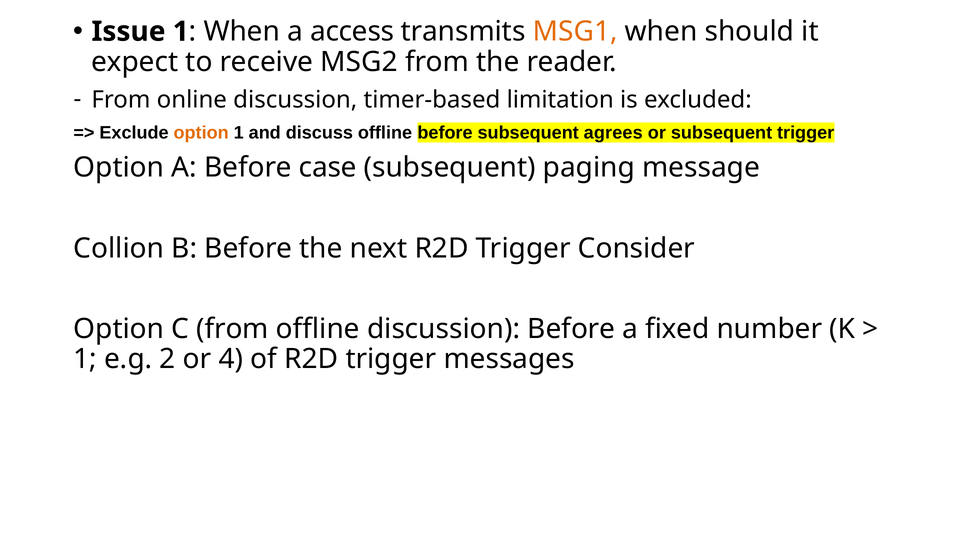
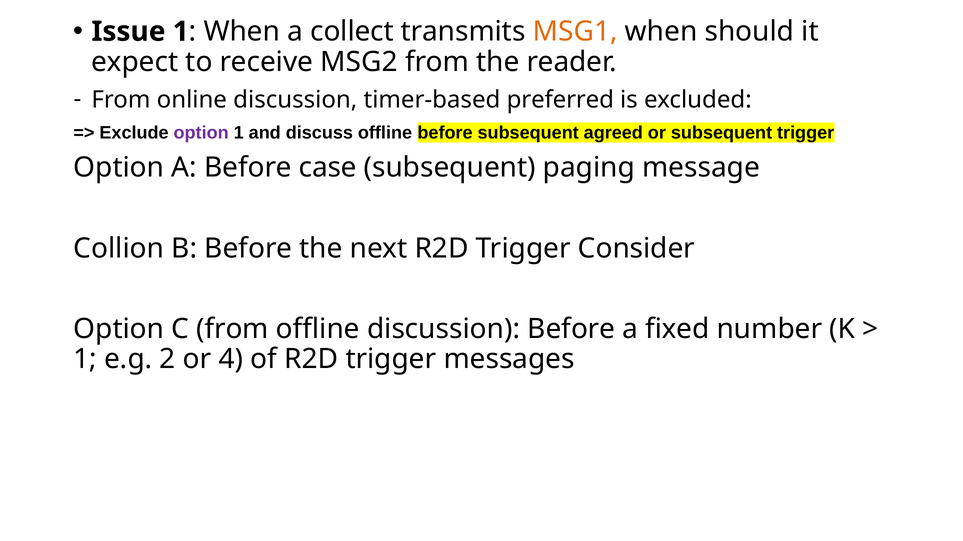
access: access -> collect (352, 32)
limitation: limitation -> preferred (560, 100)
option colour: orange -> purple (201, 133)
agrees: agrees -> agreed (613, 133)
